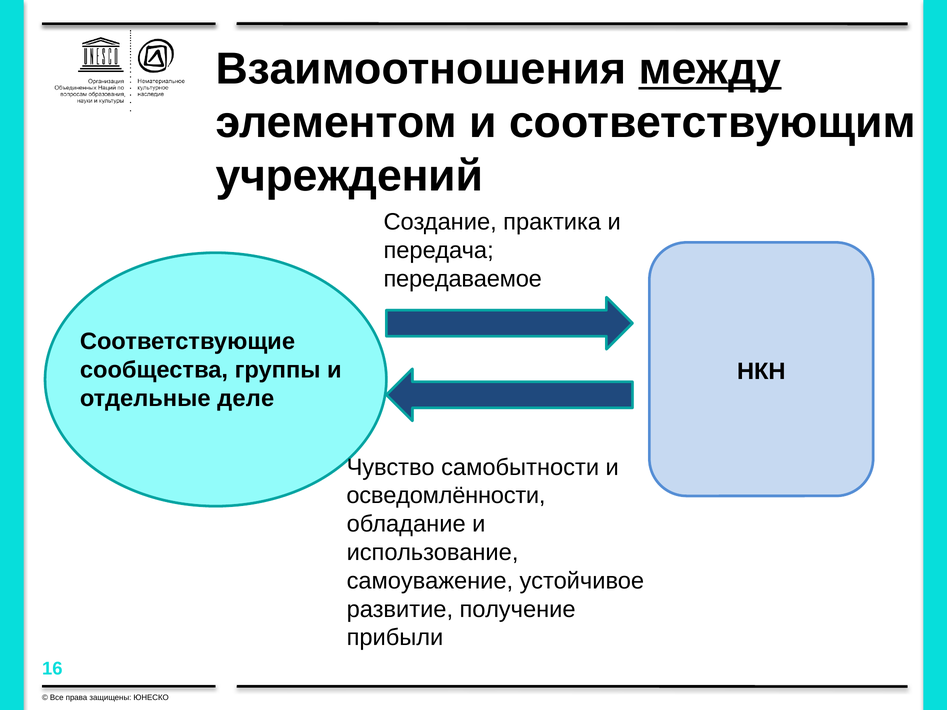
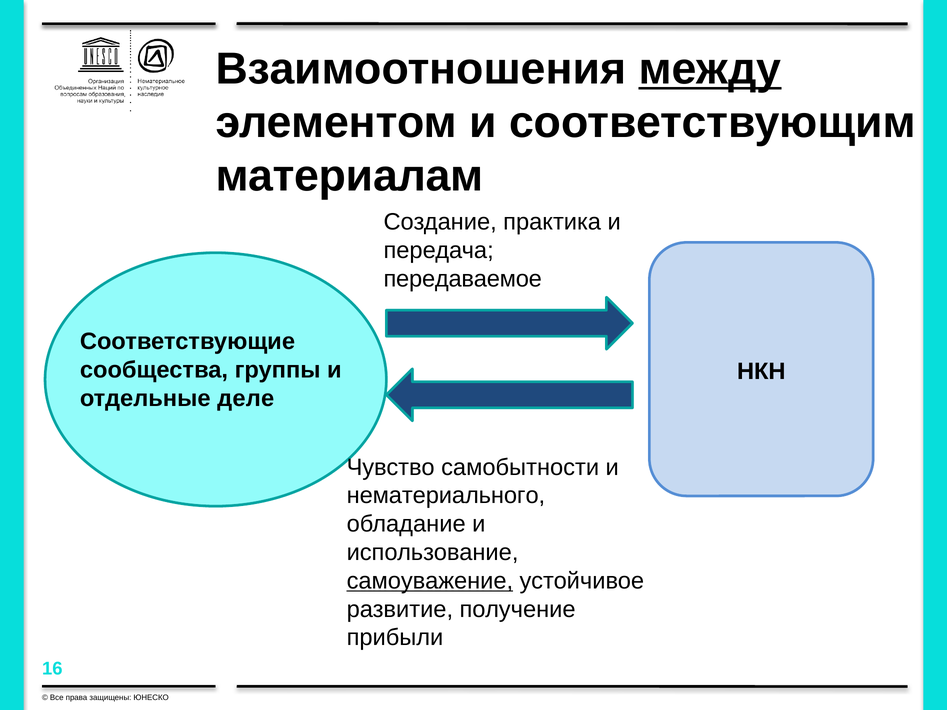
учреждений: учреждений -> материалам (349, 176)
осведомлённости: осведомлённости -> нематериального (446, 496)
самоуважение underline: none -> present (430, 581)
